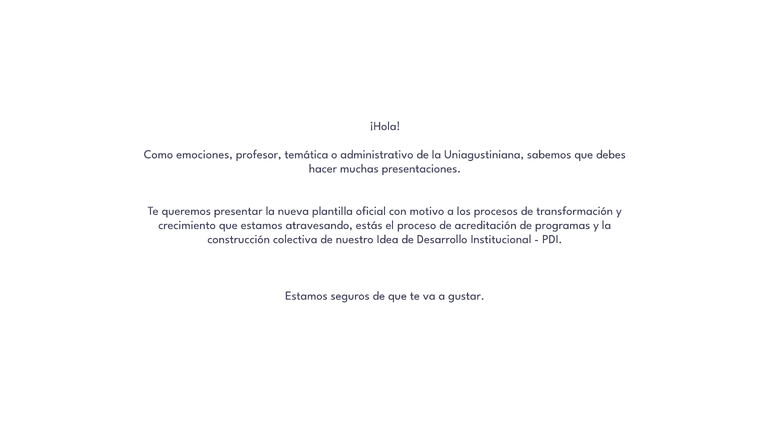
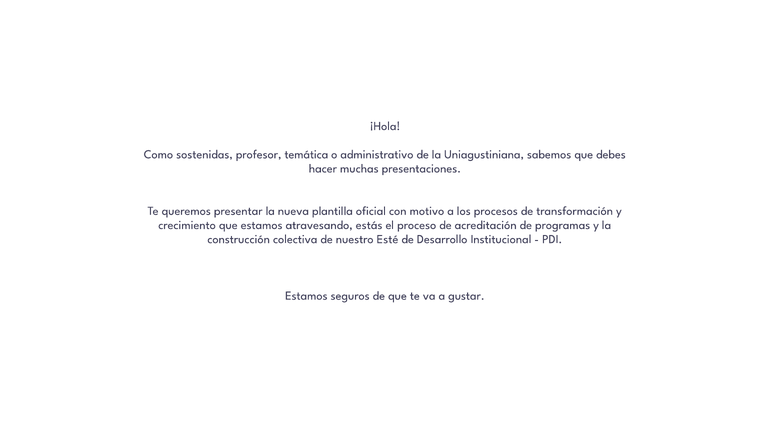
emociones: emociones -> sostenidas (204, 154)
Idea: Idea -> Esté (388, 239)
